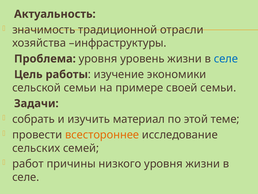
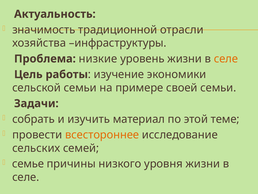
Проблема уровня: уровня -> низкие (98, 59)
селе colour: blue -> orange (226, 59)
работ: работ -> семье (28, 163)
